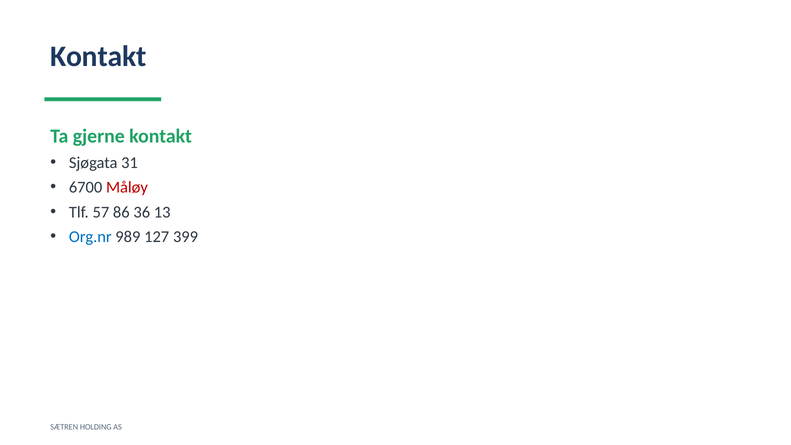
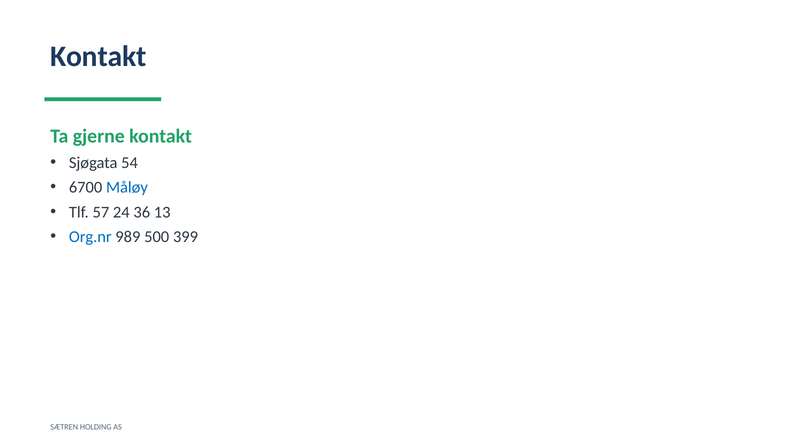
31: 31 -> 54 (130, 163)
Måløy colour: red -> blue (127, 187)
86: 86 -> 24 (121, 212)
127: 127 -> 500 (157, 237)
